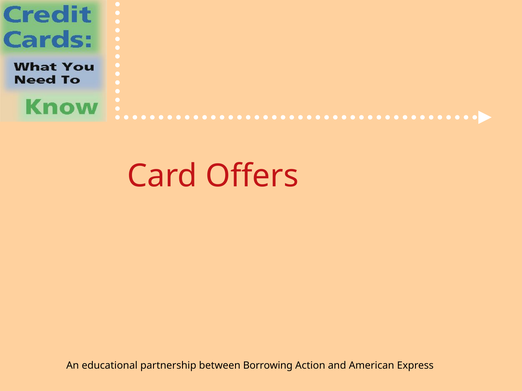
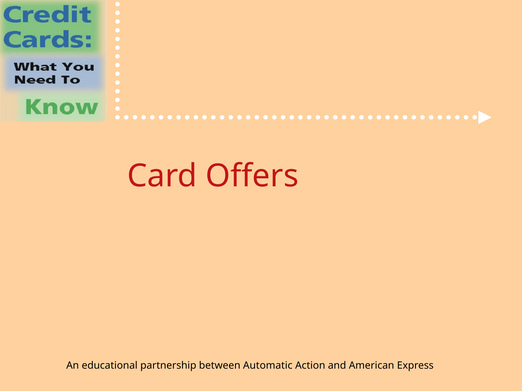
Borrowing: Borrowing -> Automatic (268, 366)
